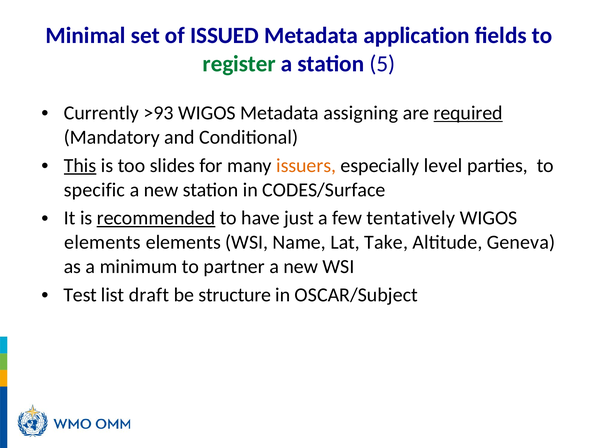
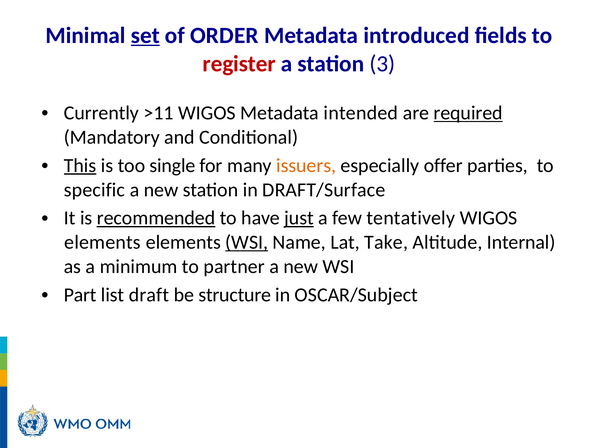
set underline: none -> present (145, 35)
ISSUED: ISSUED -> ORDER (224, 35)
application: application -> introduced (416, 35)
register colour: green -> red (239, 64)
5: 5 -> 3 (382, 64)
>93: >93 -> >11 (158, 113)
assigning: assigning -> intended (361, 113)
slides: slides -> single (172, 166)
level: level -> offer (443, 166)
CODES/Surface: CODES/Surface -> DRAFT/Surface (324, 190)
just underline: none -> present (299, 218)
WSI underline: none -> present (247, 243)
Geneva: Geneva -> Internal (521, 243)
Test: Test -> Part (80, 295)
